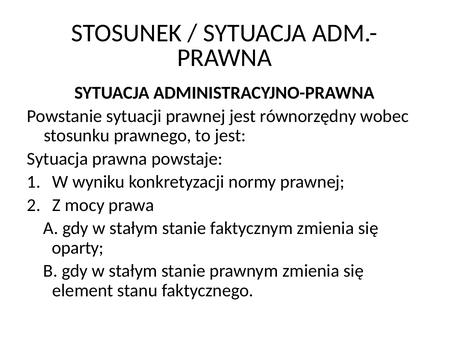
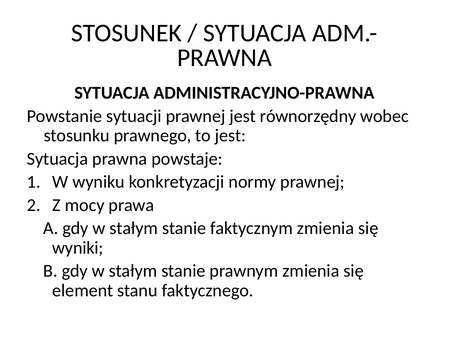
oparty: oparty -> wyniki (78, 248)
